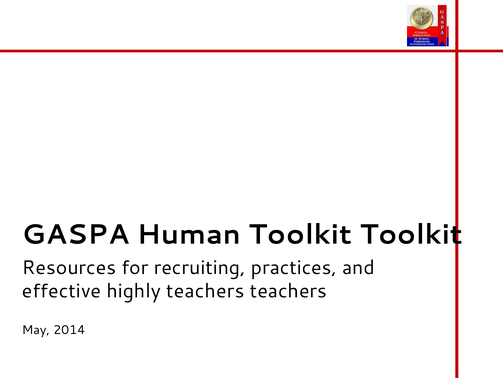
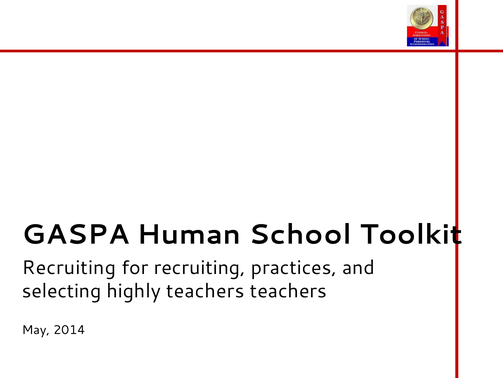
Human Toolkit: Toolkit -> School (300, 234)
Resources: Resources -> Recruiting (69, 267)
effective: effective -> selecting (62, 291)
